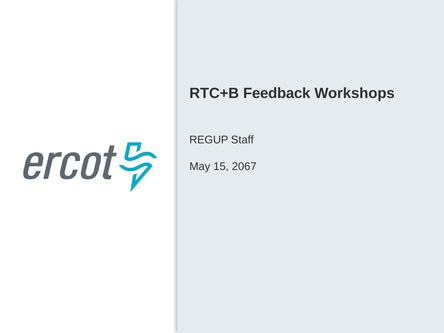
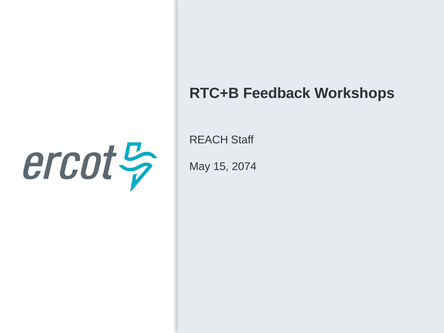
REGUP: REGUP -> REACH (209, 140)
2067: 2067 -> 2074 (244, 166)
